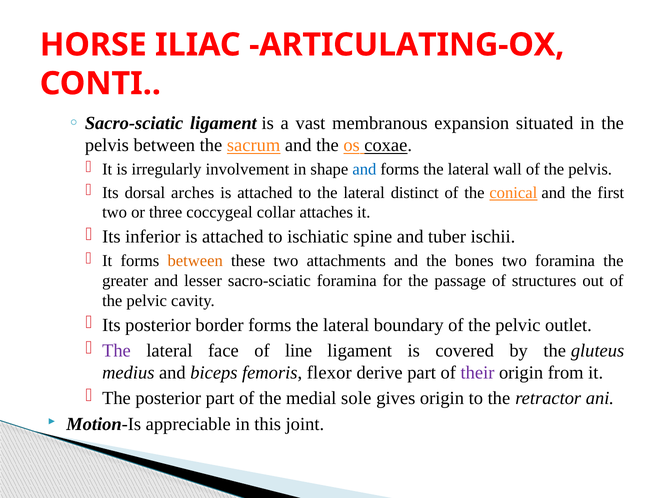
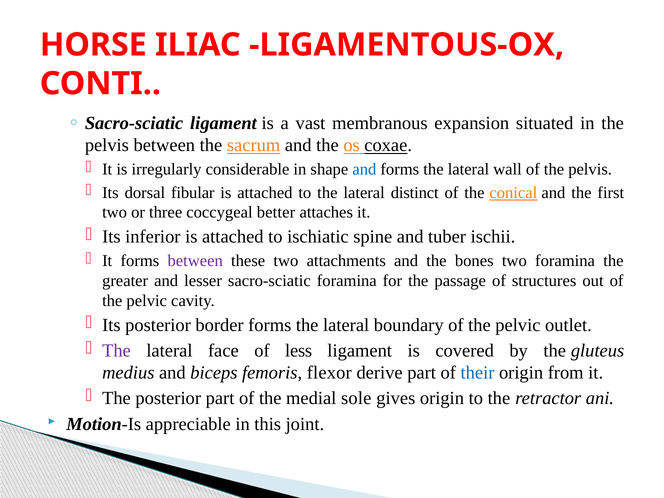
ARTICULATING-OX: ARTICULATING-OX -> LIGAMENTOUS-OX (407, 45)
involvement: involvement -> considerable (248, 169)
arches: arches -> fibular (193, 193)
collar: collar -> better (276, 213)
between colour: orange -> purple (195, 261)
line: line -> less (299, 351)
their colour: purple -> blue (477, 373)
